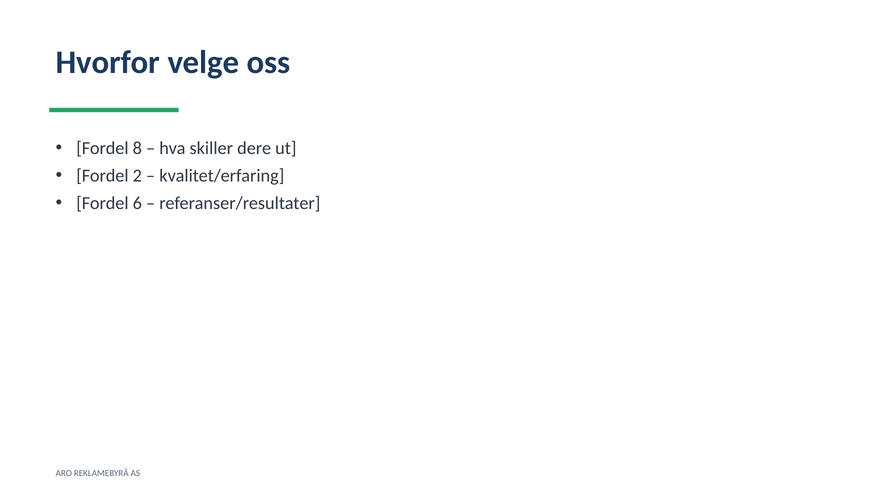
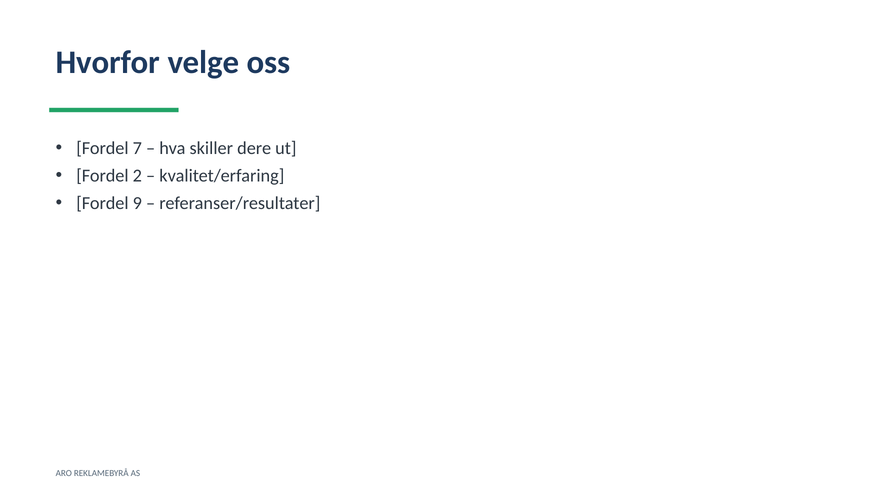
8: 8 -> 7 (137, 148)
6: 6 -> 9 (137, 203)
